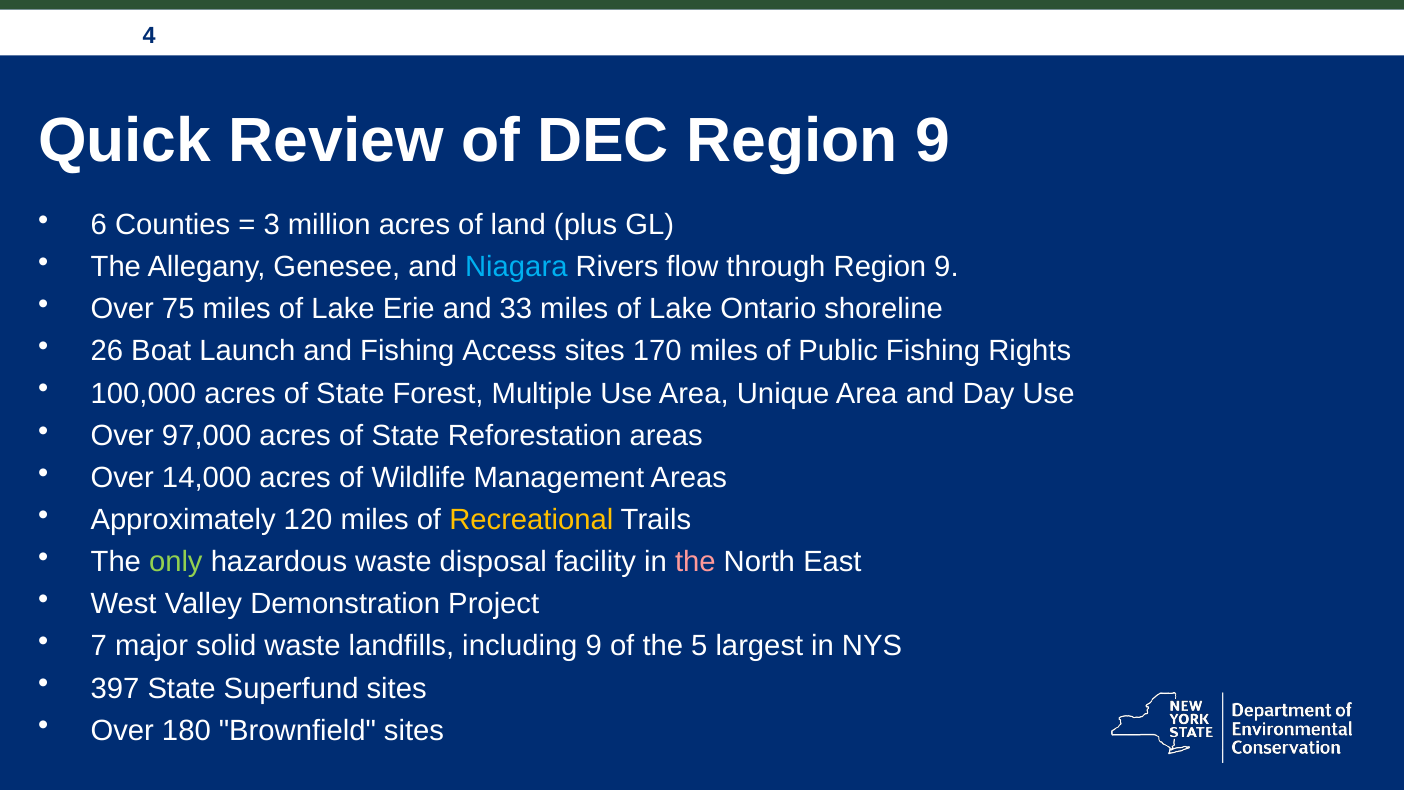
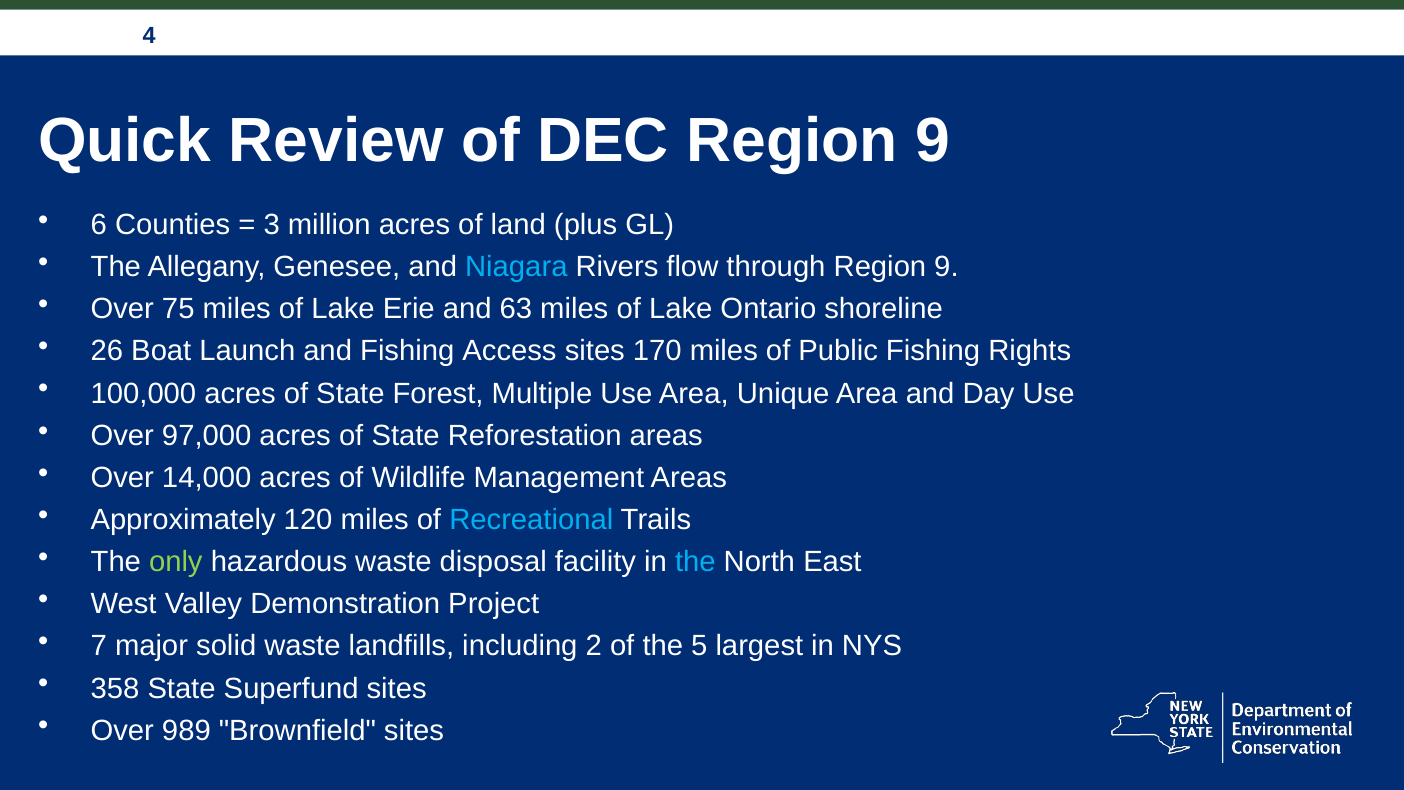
33: 33 -> 63 (516, 309)
Recreational colour: yellow -> light blue (531, 520)
the colour: pink -> light blue (695, 562)
including 9: 9 -> 2 (594, 646)
397: 397 -> 358 (115, 688)
180: 180 -> 989 (186, 730)
